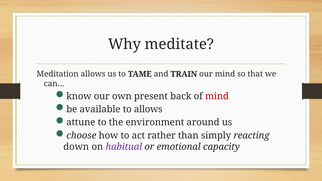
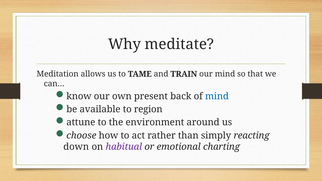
mind colour: red -> blue (217, 96)
to allows: allows -> region (148, 109)
capacity: capacity -> charting (221, 147)
